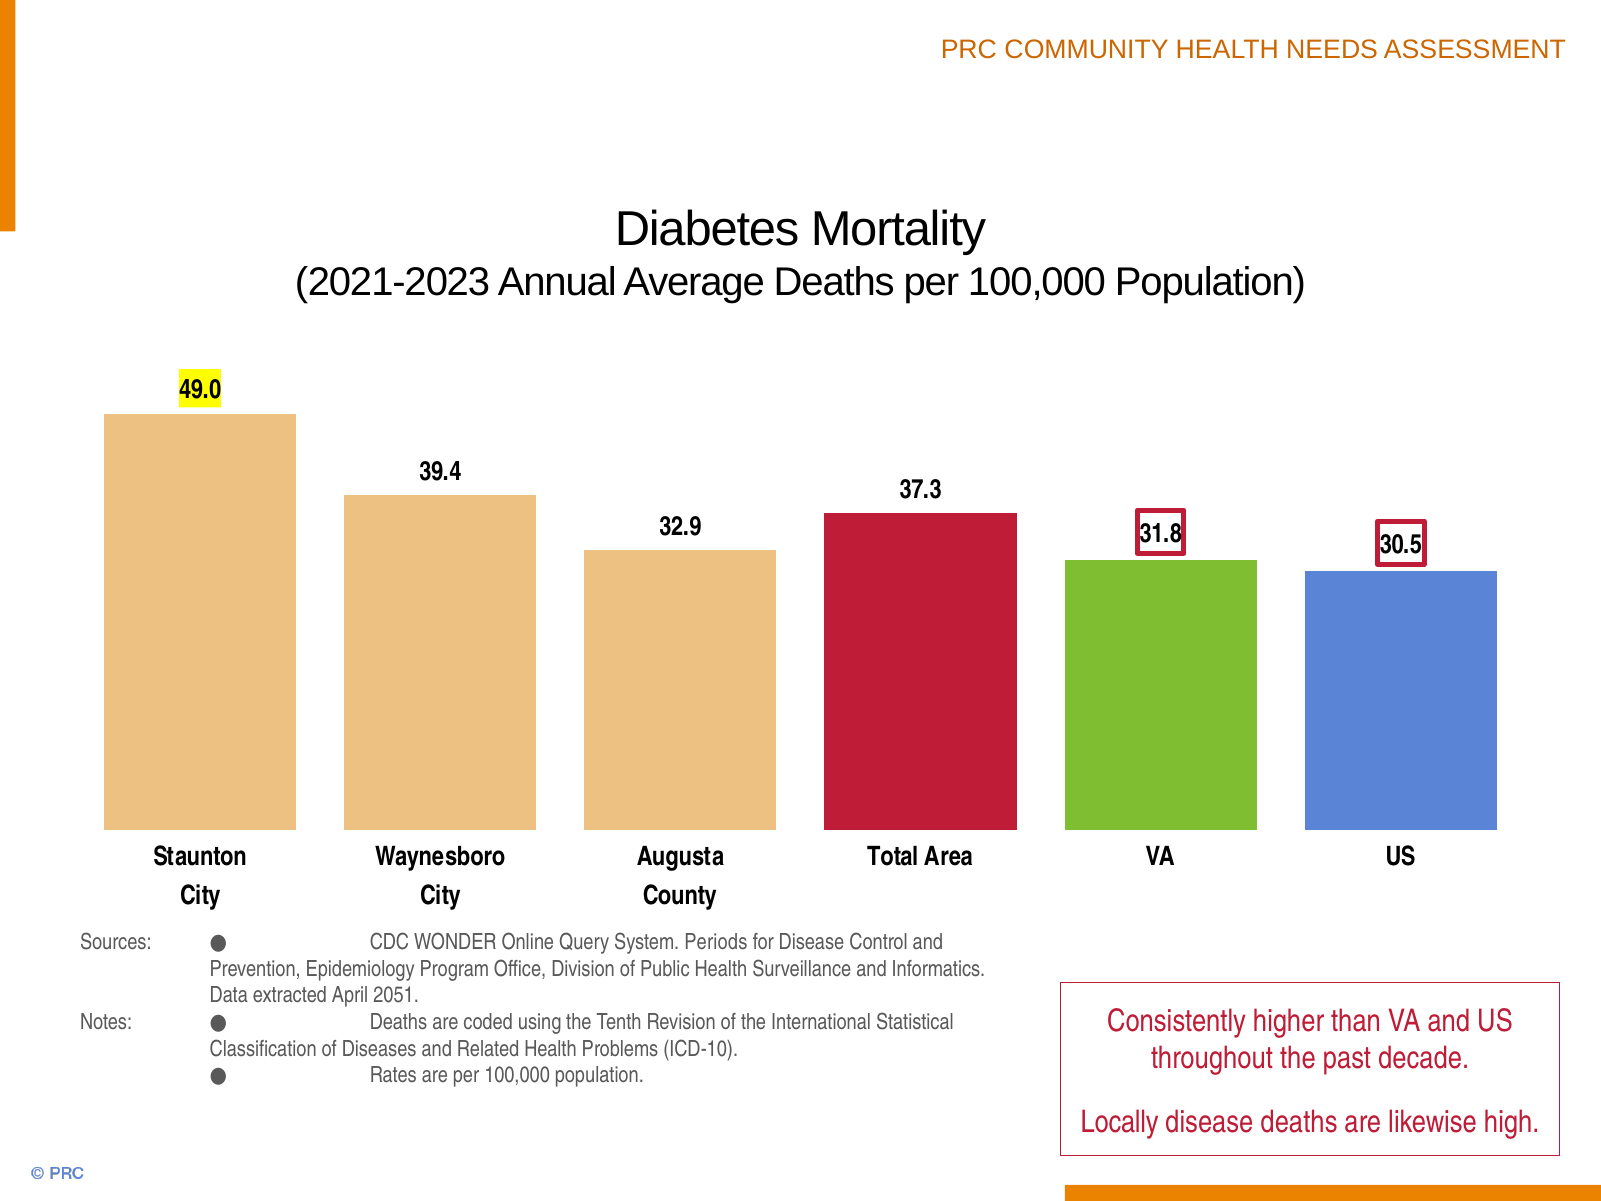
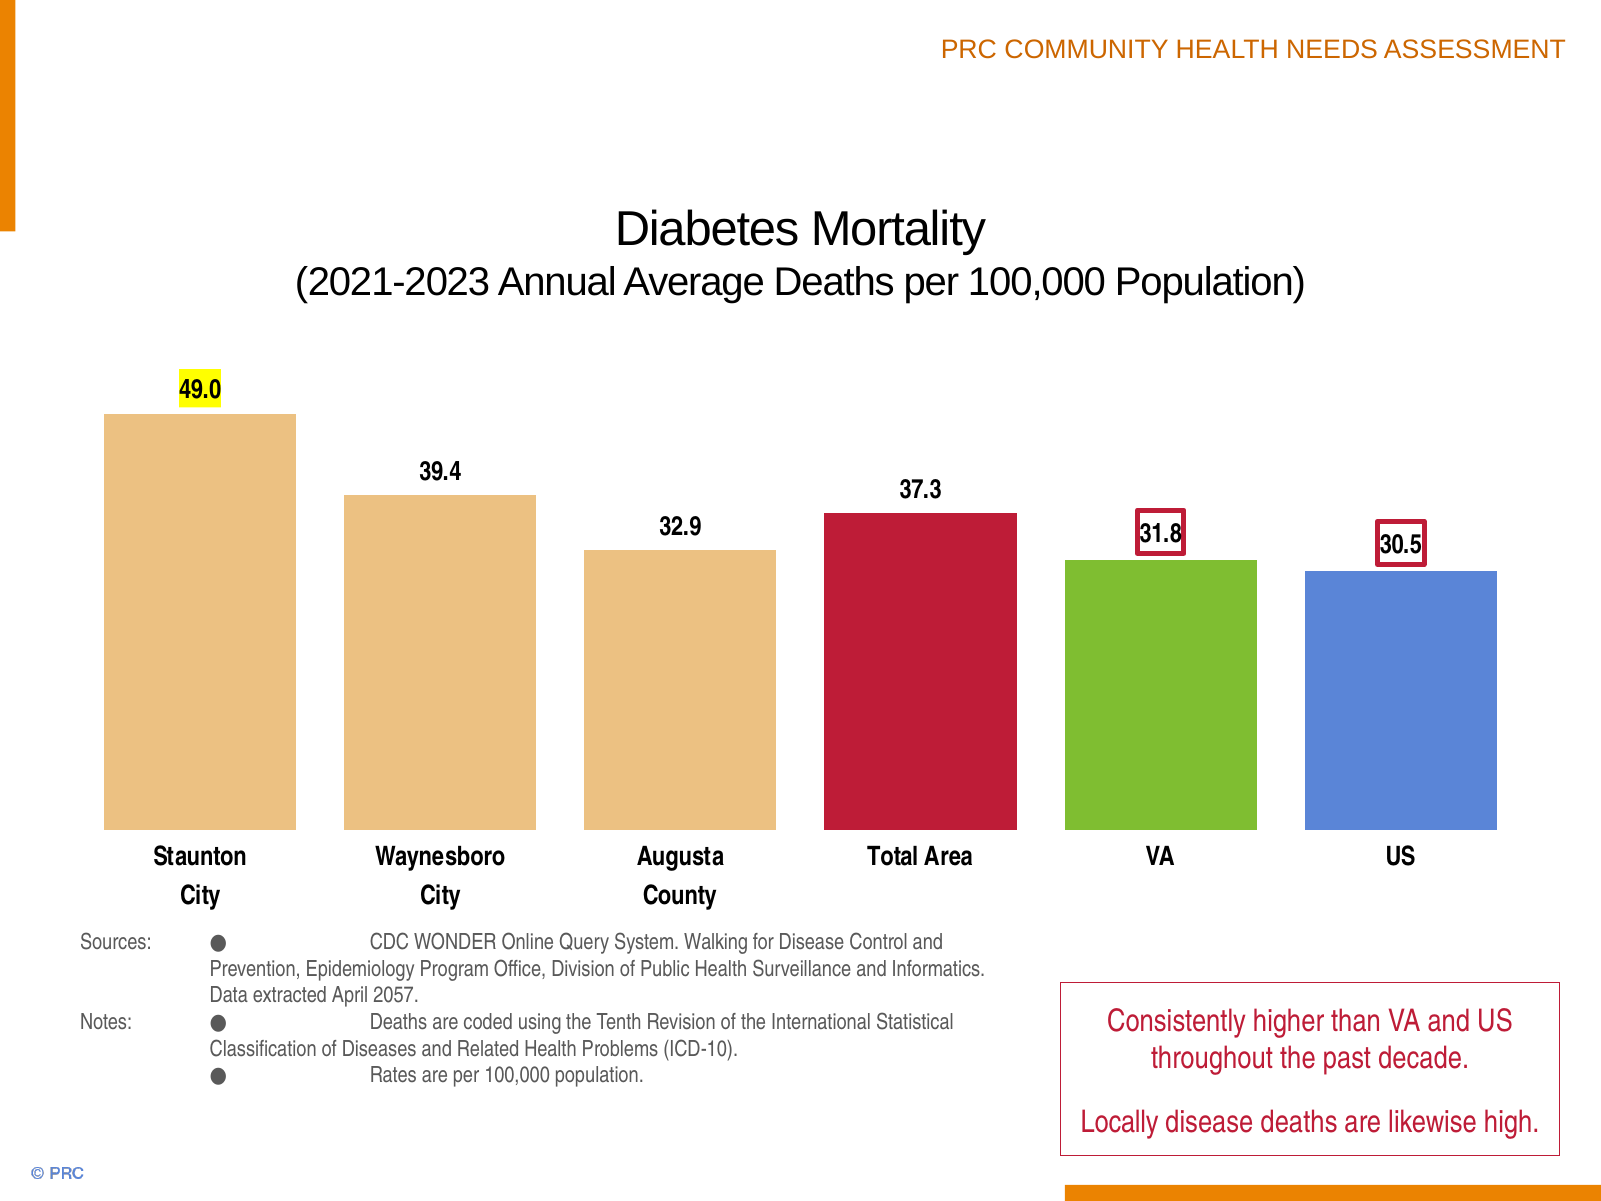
Periods: Periods -> Walking (716, 942)
2051: 2051 -> 2057 (396, 995)
